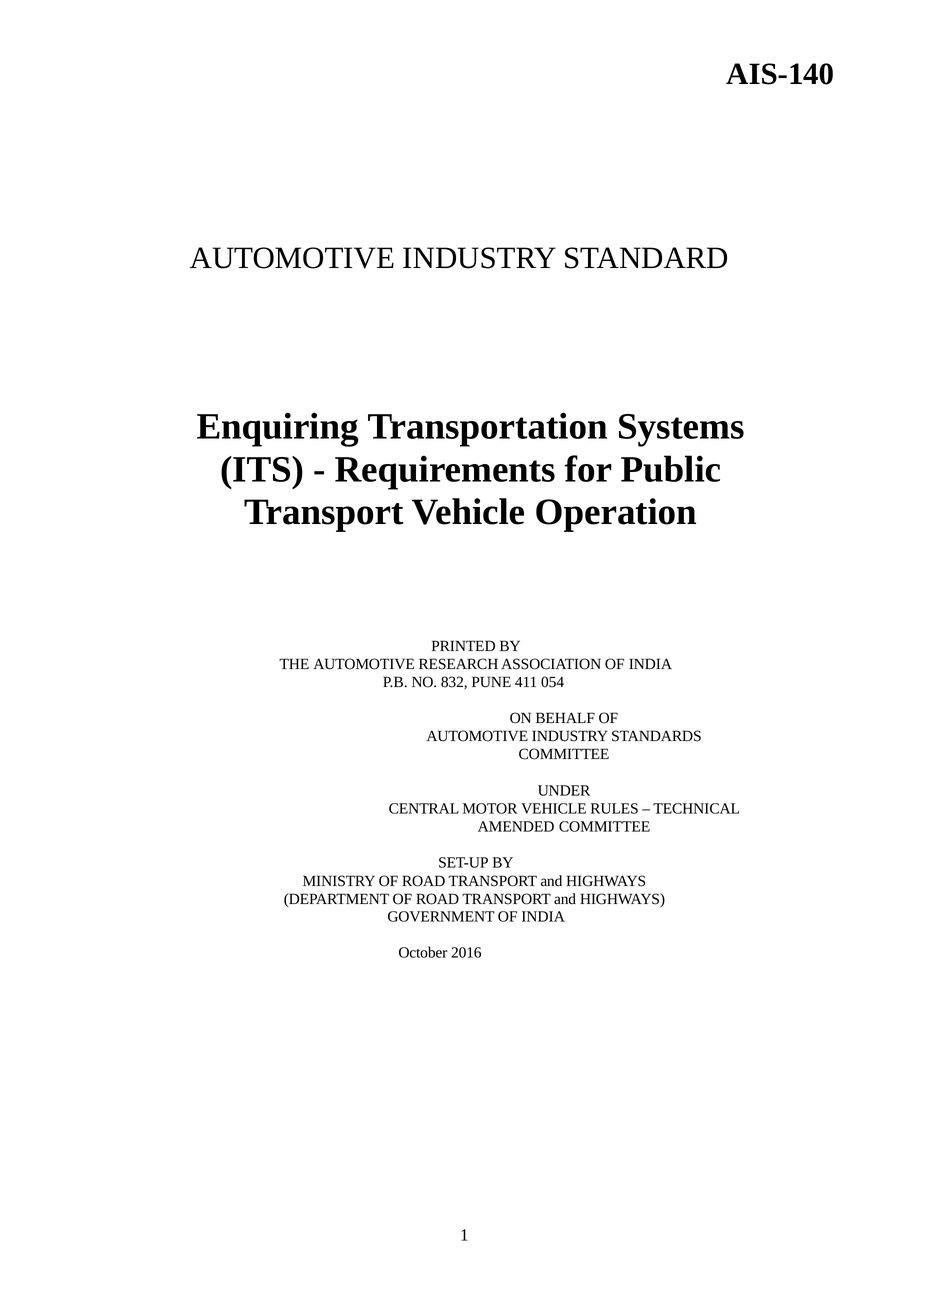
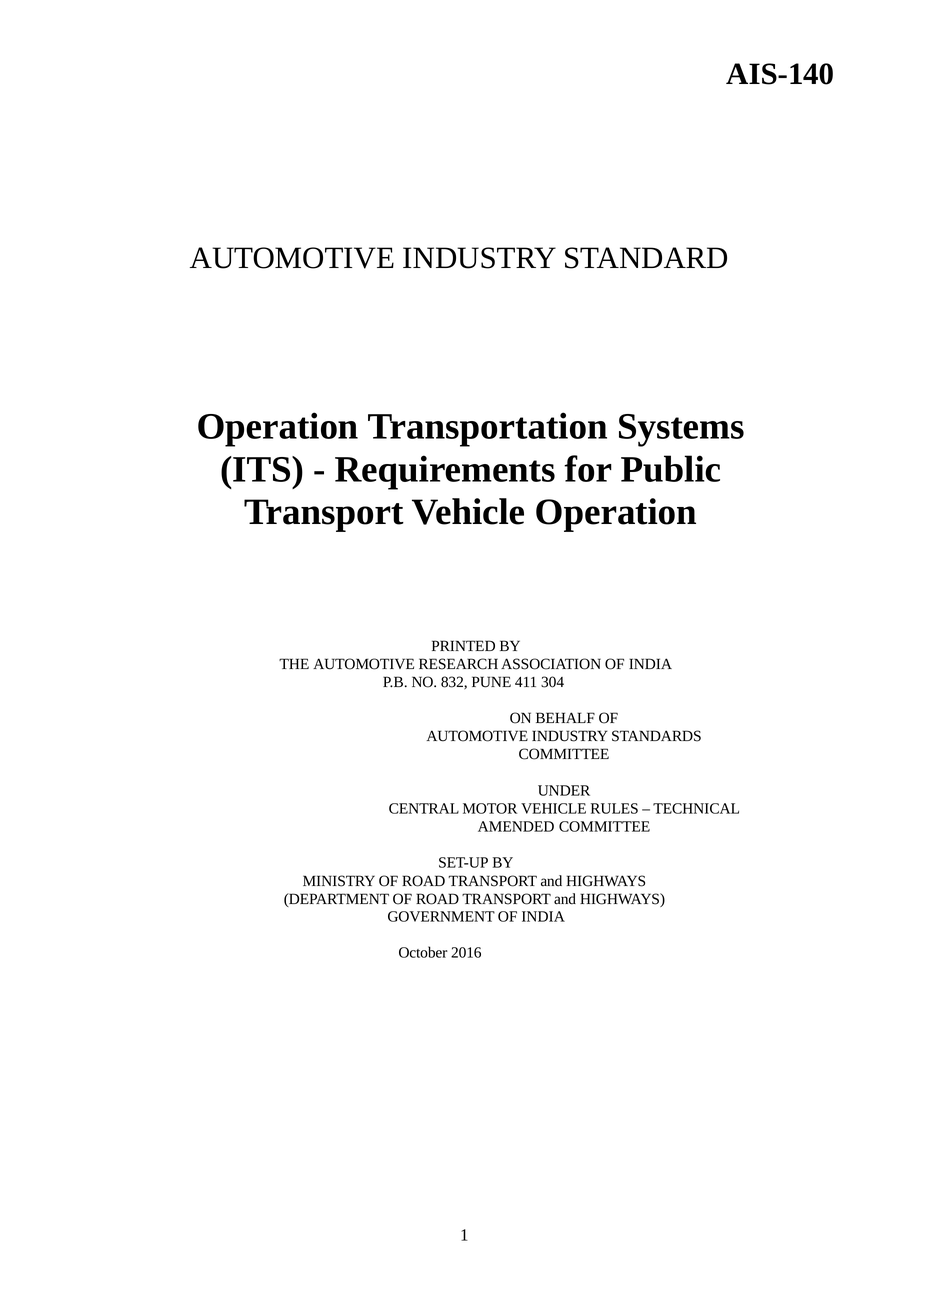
Enquiring: Enquiring -> Operation (278, 427)
054: 054 -> 304 (553, 683)
